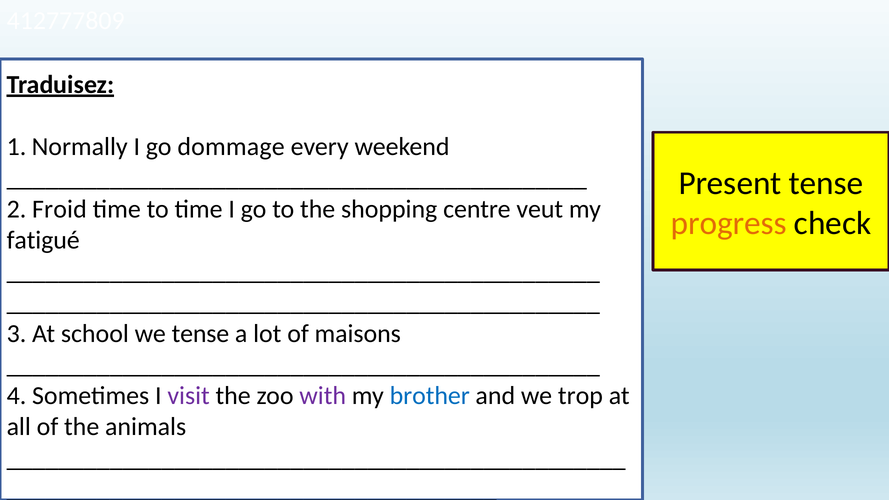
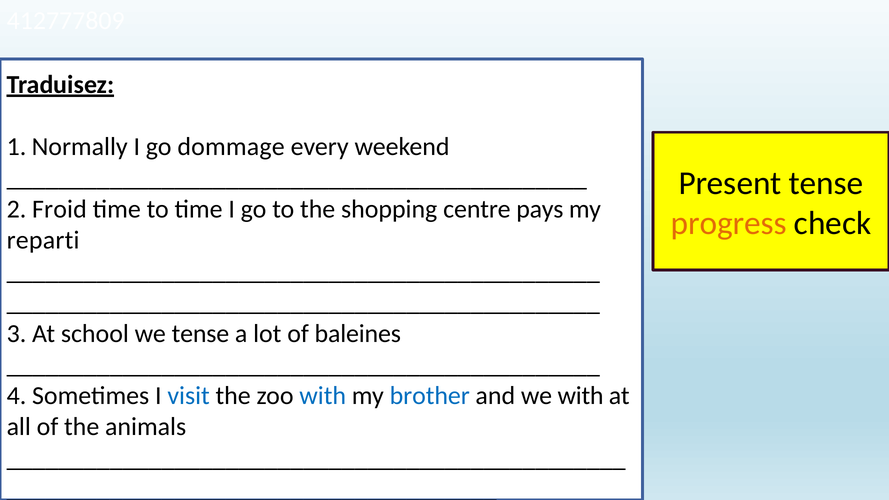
veut: veut -> pays (540, 209)
fatigué: fatigué -> reparti (43, 240)
maisons: maisons -> baleines (358, 334)
visit colour: purple -> blue (189, 396)
with colour: purple -> blue (323, 396)
we trop: trop -> with (581, 396)
